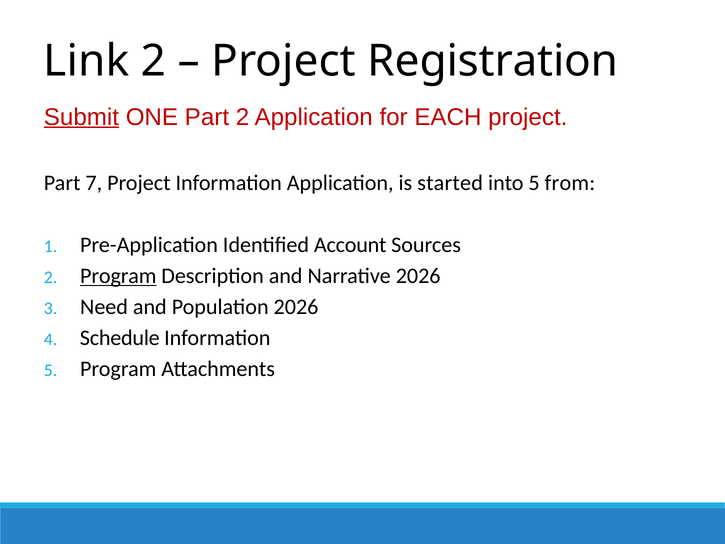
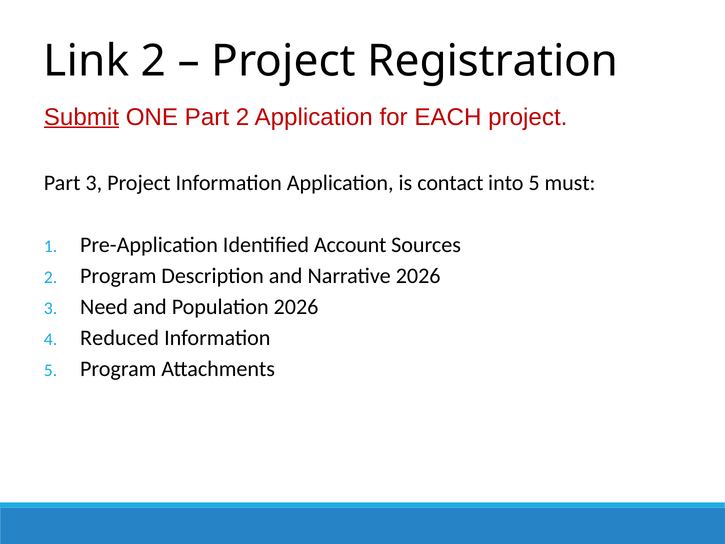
Part 7: 7 -> 3 (94, 183)
started: started -> contact (450, 183)
from: from -> must (570, 183)
Program underline: present -> none (118, 276)
Schedule: Schedule -> Reduced (120, 338)
